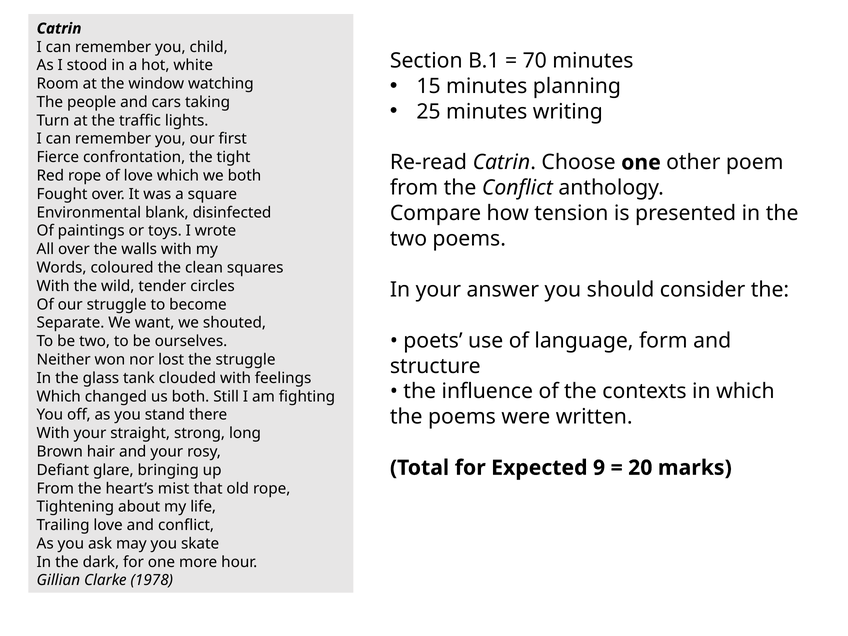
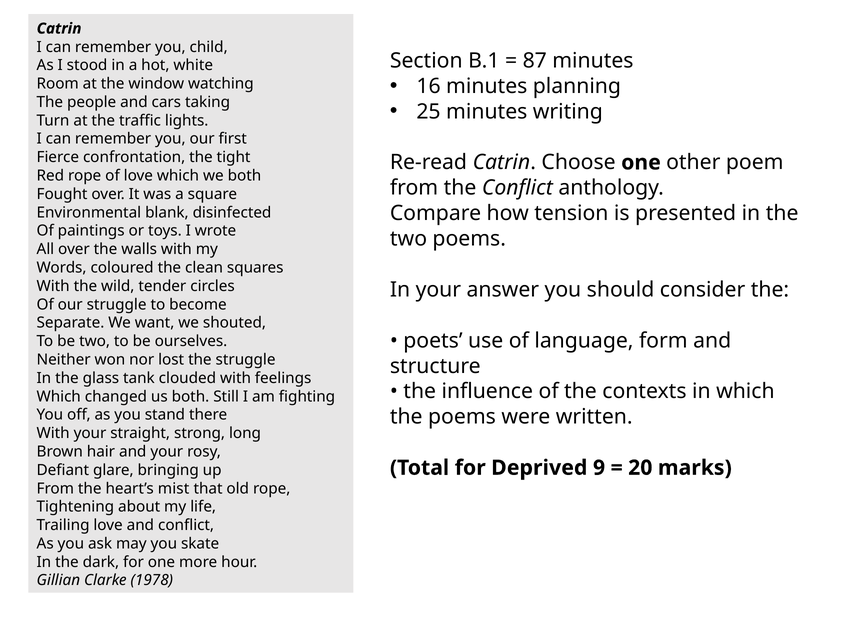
70: 70 -> 87 (535, 61)
15: 15 -> 16 (429, 86)
Expected: Expected -> Deprived (539, 468)
